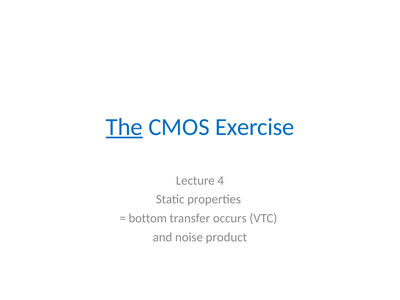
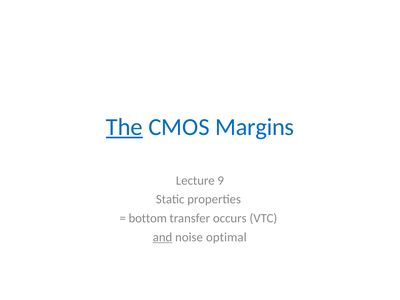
Exercise: Exercise -> Margins (255, 127)
4: 4 -> 9 (221, 181)
and underline: none -> present (163, 237)
product: product -> optimal (226, 237)
